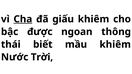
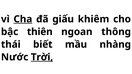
được: được -> thiên (40, 32)
mầu khiêm: khiêm -> nhàng (115, 45)
Trời underline: none -> present (42, 57)
